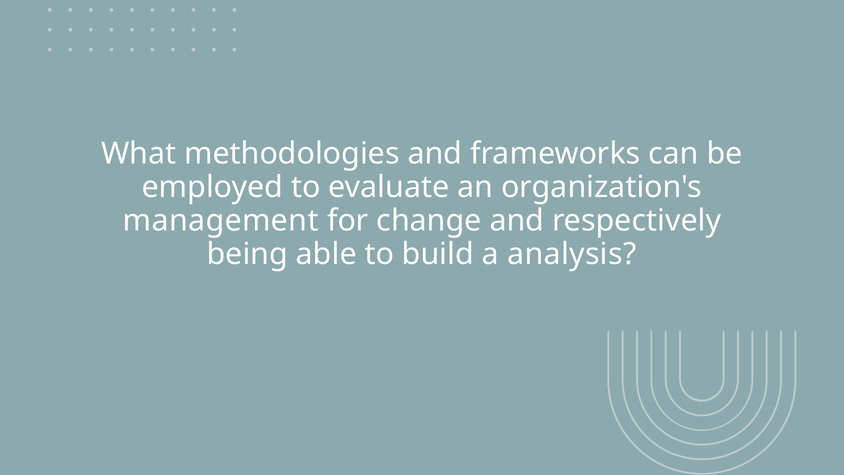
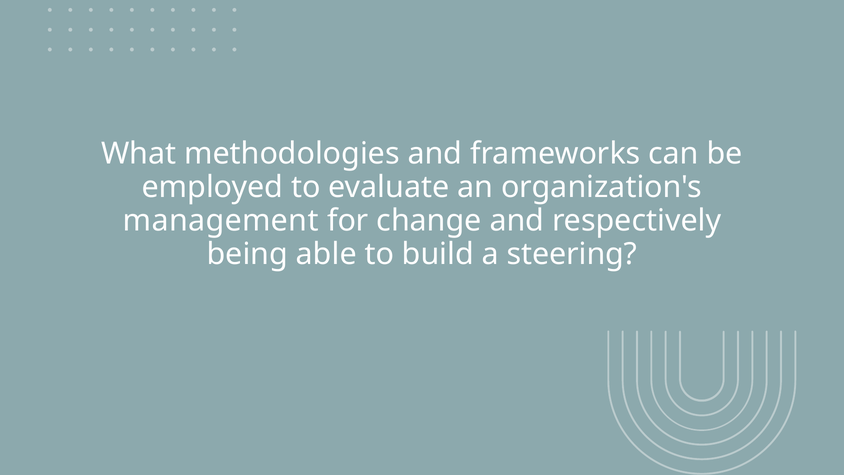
analysis: analysis -> steering (572, 254)
